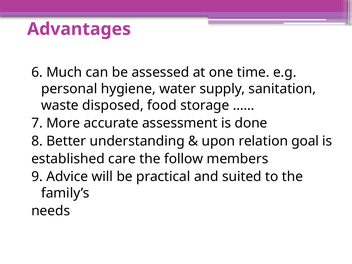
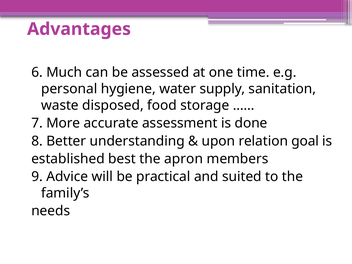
care: care -> best (122, 159)
follow: follow -> apron (184, 159)
